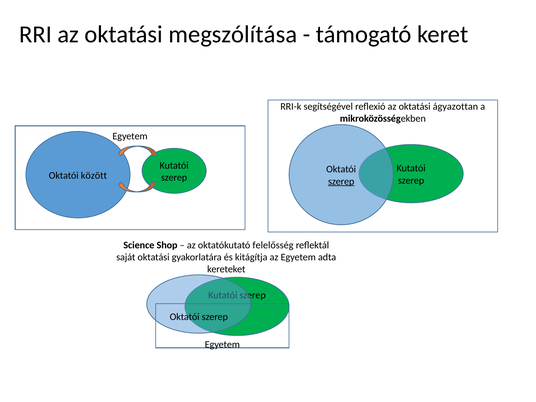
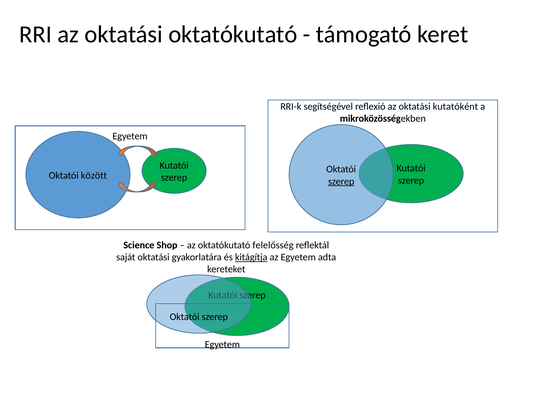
oktatási megszólítása: megszólítása -> oktatókutató (233, 34)
ágyazottan: ágyazottan -> kutatóként (455, 106)
kitágítja underline: none -> present (251, 257)
